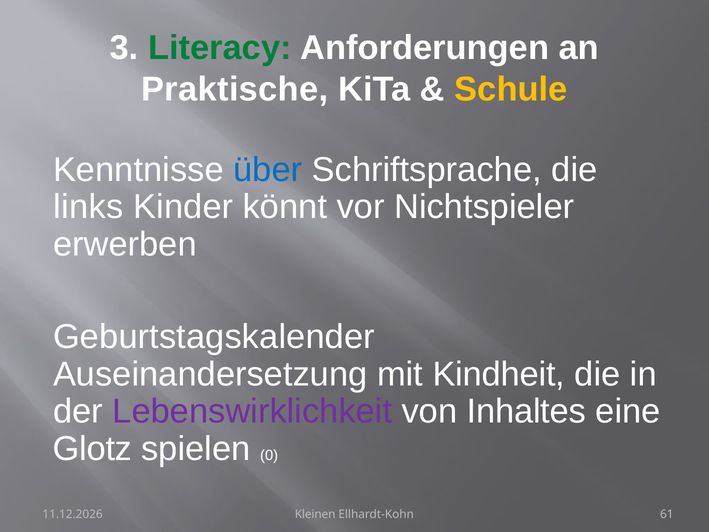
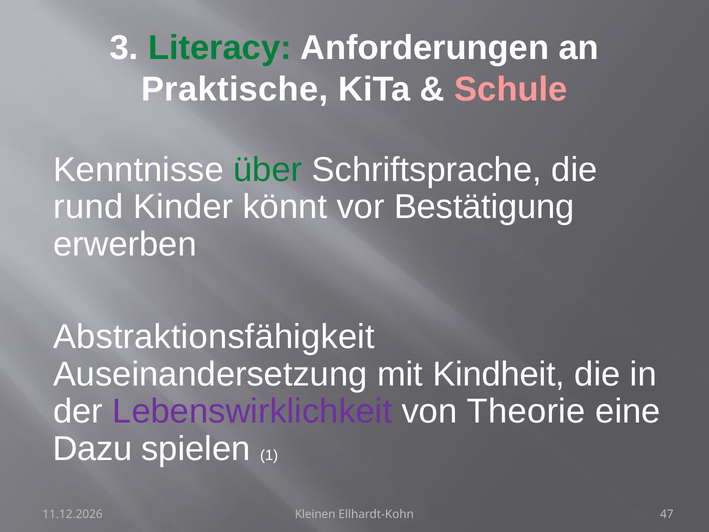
Schule colour: yellow -> pink (511, 89)
über colour: blue -> green (268, 170)
links: links -> rund (88, 207)
Nichtspieler: Nichtspieler -> Bestätigung (484, 207)
Geburtstagskalender: Geburtstagskalender -> Abstraktionsfähigkeit (214, 337)
Inhaltes: Inhaltes -> Theorie (526, 411)
Glotz: Glotz -> Dazu (93, 449)
0: 0 -> 1 (269, 455)
61: 61 -> 47 (667, 514)
